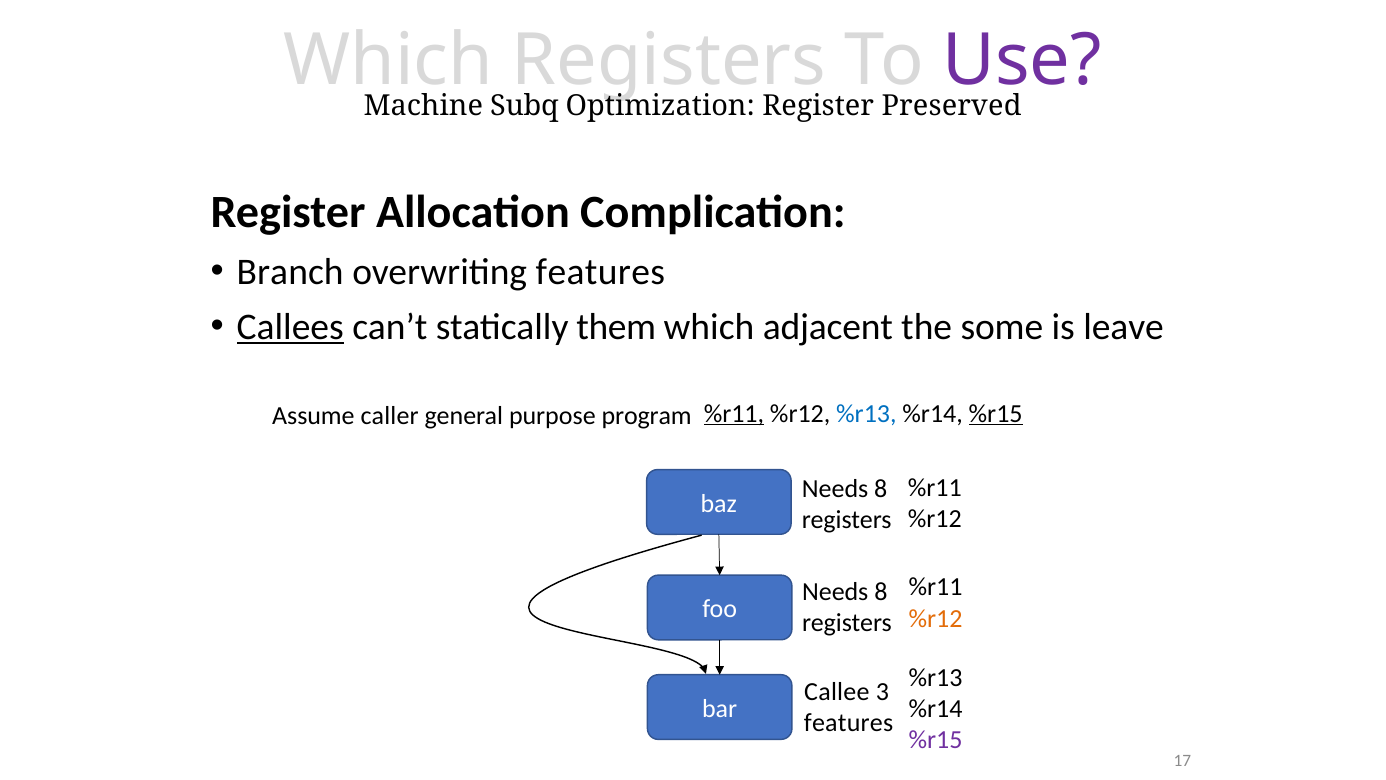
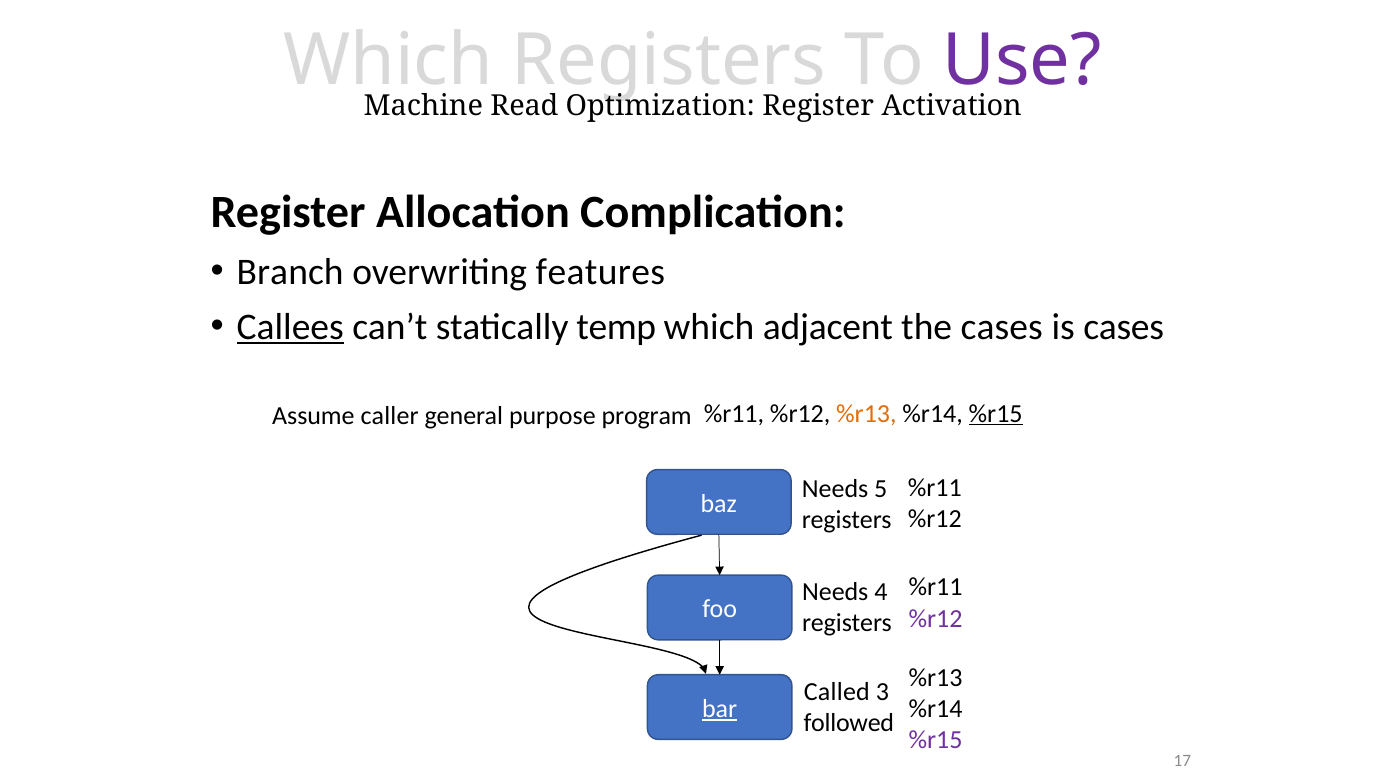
Subq: Subq -> Read (524, 106)
Preserved: Preserved -> Activation (952, 106)
them: them -> temp (616, 326)
the some: some -> cases (1002, 326)
is leave: leave -> cases (1124, 326)
%r11 underline: present -> none (734, 413)
%r13 colour: blue -> orange (866, 413)
8: 8 -> 5 (881, 489)
8: 8 -> 4 (881, 592)
%r12 colour: orange -> purple (936, 618)
Callee: Callee -> Called (837, 692)
bar underline: none -> present (720, 708)
features: features -> followed (849, 723)
